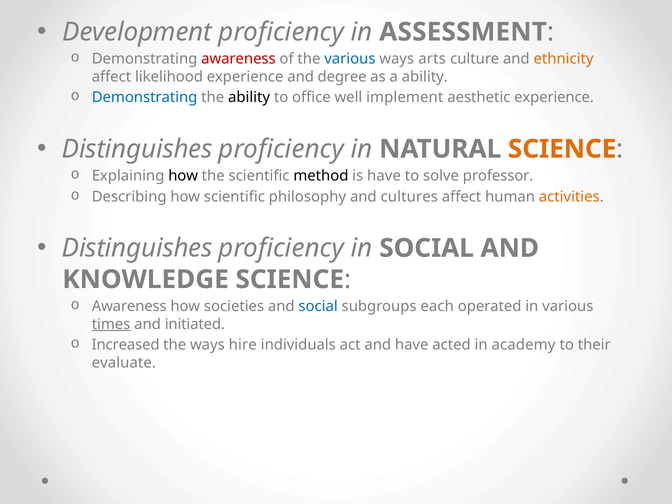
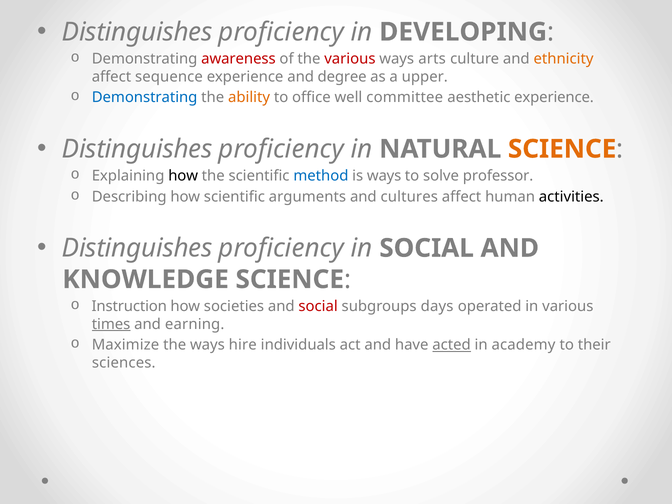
Development: Development -> Distinguishes (137, 32)
ASSESSMENT: ASSESSMENT -> DEVELOPING (463, 32)
various colour: blue -> red (350, 59)
likelihood: likelihood -> sequence (169, 77)
a ability: ability -> upper (425, 77)
ability colour: black -> orange (249, 98)
implement: implement -> committee (405, 98)
method colour: black -> blue (321, 176)
is have: have -> ways (384, 176)
philosophy: philosophy -> arguments (307, 197)
activities colour: orange -> black (571, 197)
Awareness: Awareness -> Instruction (129, 306)
social colour: blue -> red (318, 306)
each: each -> days (437, 306)
initiated: initiated -> earning (195, 324)
Increased: Increased -> Maximize (125, 345)
acted underline: none -> present (452, 345)
evaluate: evaluate -> sciences (124, 363)
